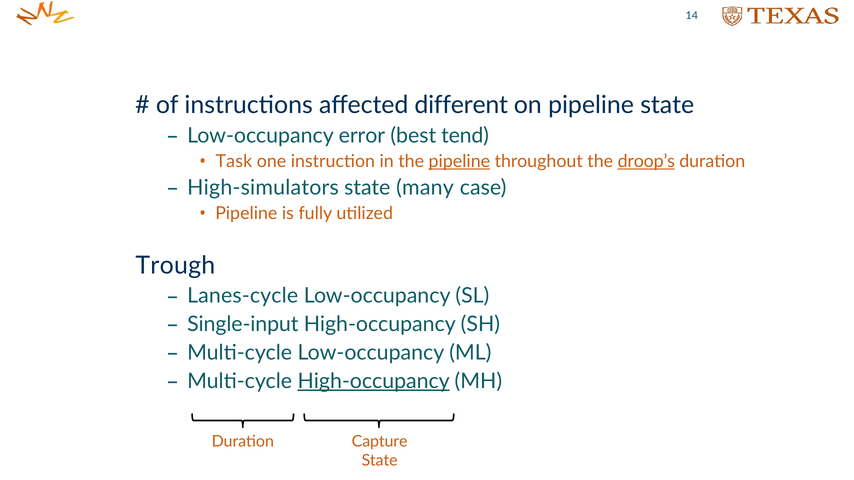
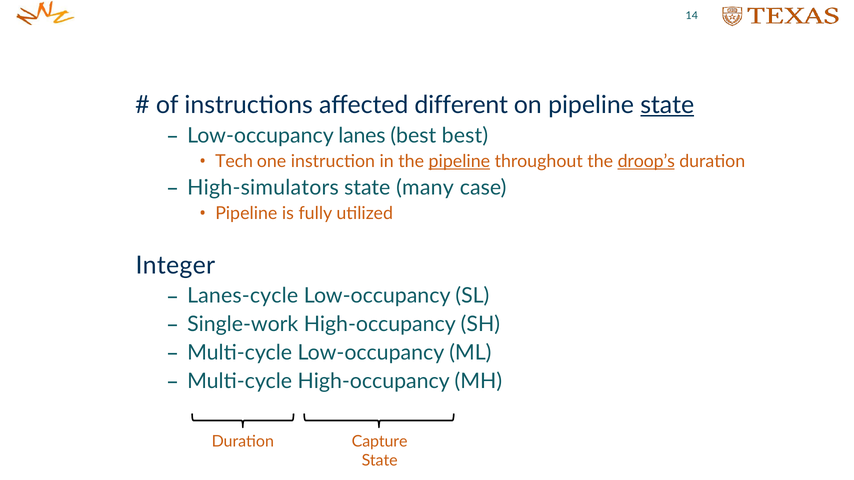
state underline: none -> present (667, 105)
error: error -> lanes (362, 136)
best tend: tend -> best (465, 136)
Task: Task -> Tech (234, 161)
Trough: Trough -> Integer (175, 266)
Single-input: Single-input -> Single-work (243, 325)
High-occupancy underline: present -> none (374, 381)
